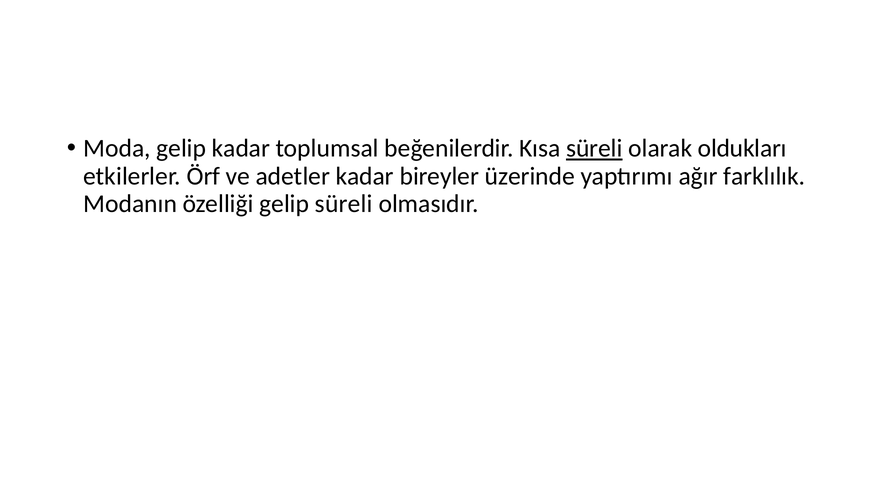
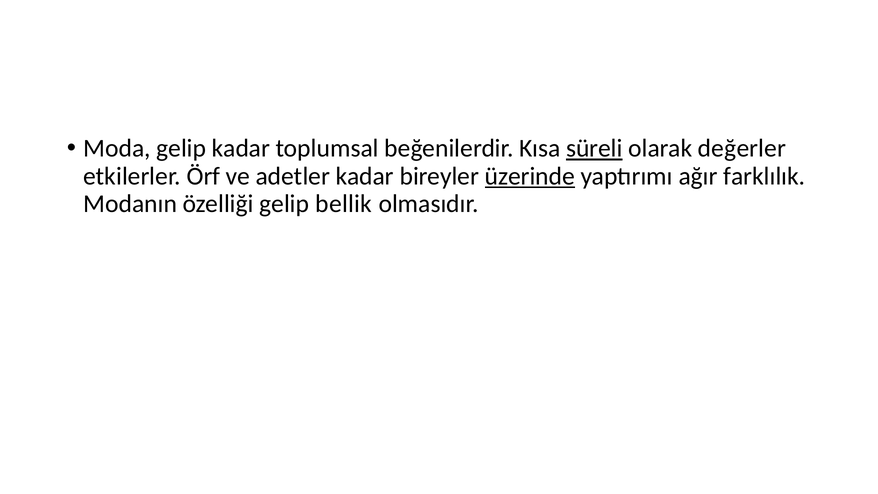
oldukları: oldukları -> değerler (742, 148)
üzerinde underline: none -> present (530, 176)
gelip süreli: süreli -> bellik (344, 204)
